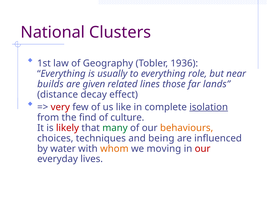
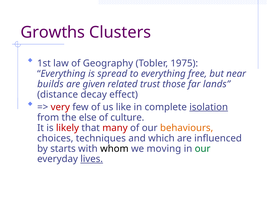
National: National -> Growths (53, 32)
1936: 1936 -> 1975 (184, 63)
usually: usually -> spread (112, 74)
role: role -> free (198, 74)
lines: lines -> trust (150, 84)
find: find -> else (88, 118)
many colour: green -> red (115, 128)
being: being -> which (161, 138)
water: water -> starts (63, 149)
whom colour: orange -> black (114, 149)
our colour: red -> green (203, 149)
lives underline: none -> present (92, 159)
